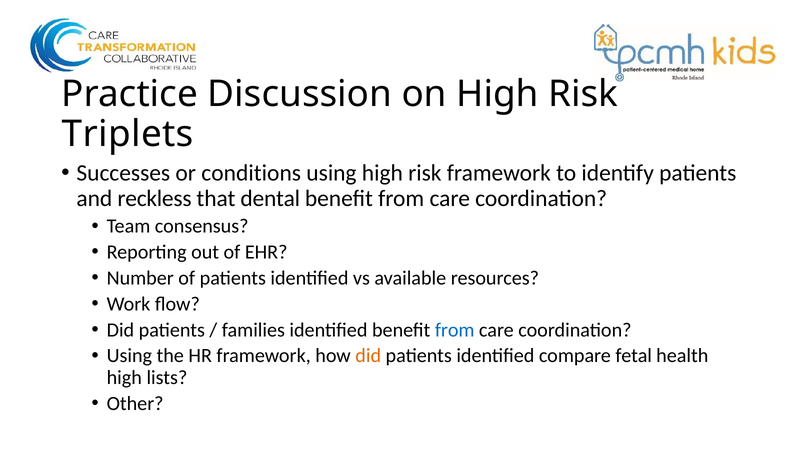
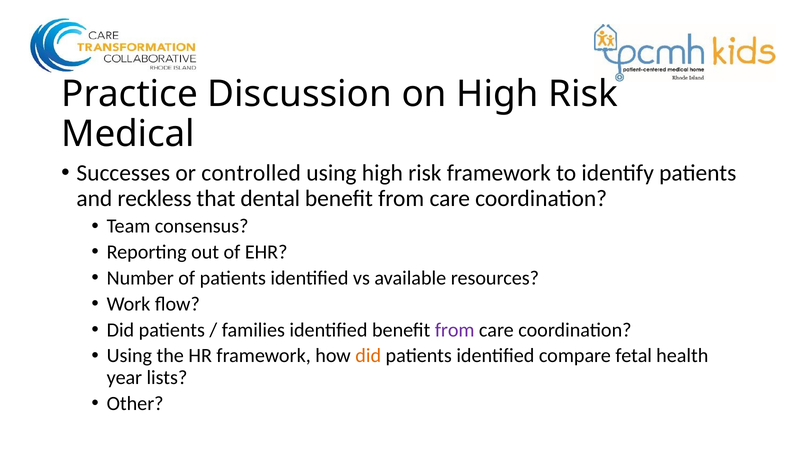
Triplets: Triplets -> Medical (128, 134)
conditions: conditions -> controlled (251, 173)
from colour: blue -> purple (455, 330)
high: high -> year (124, 377)
